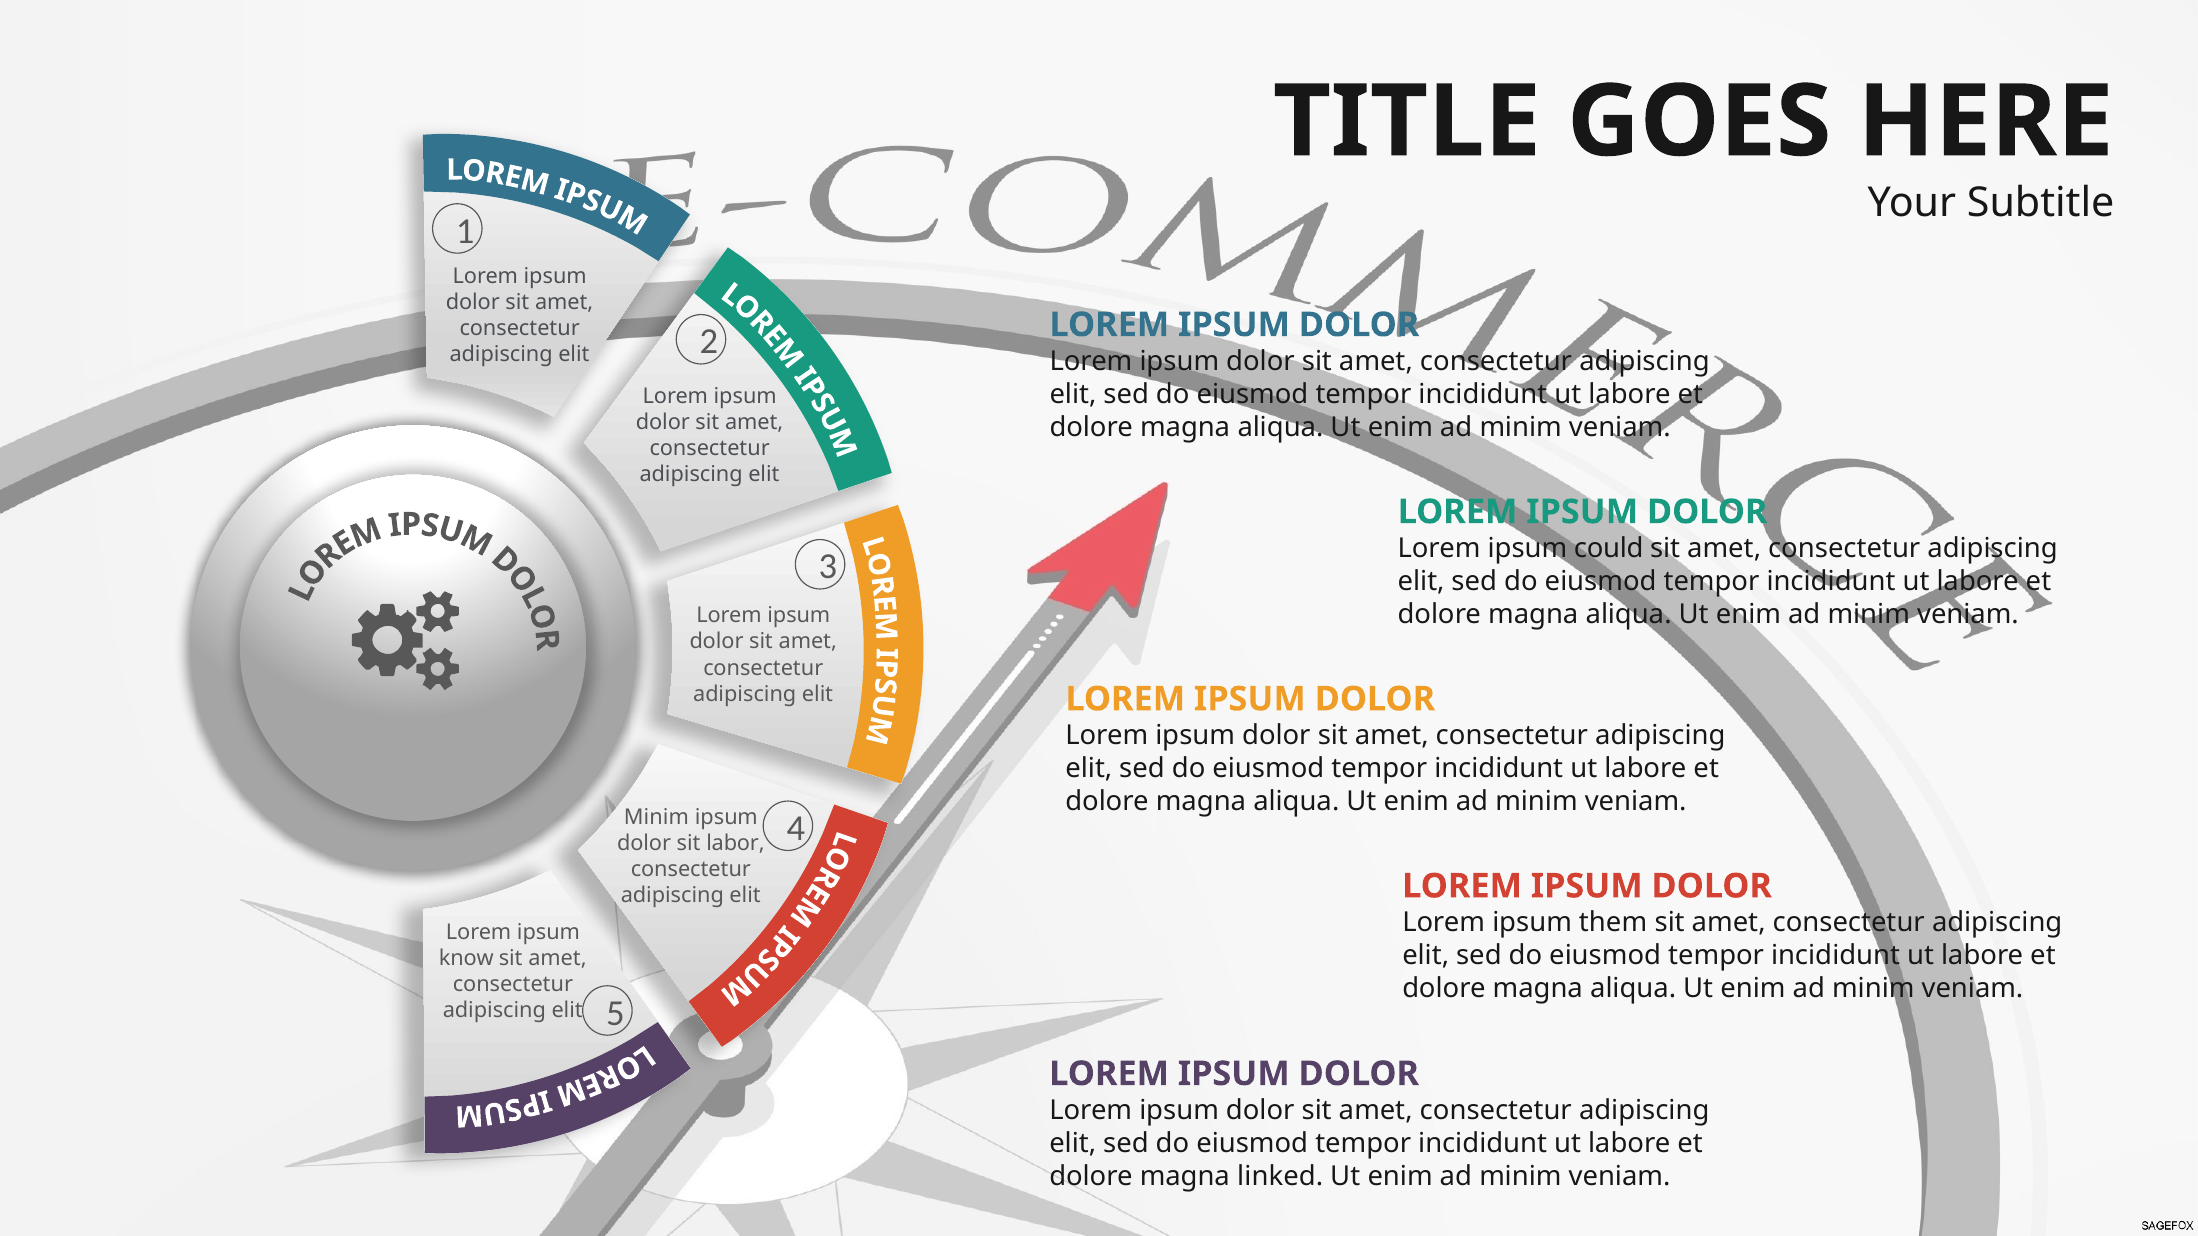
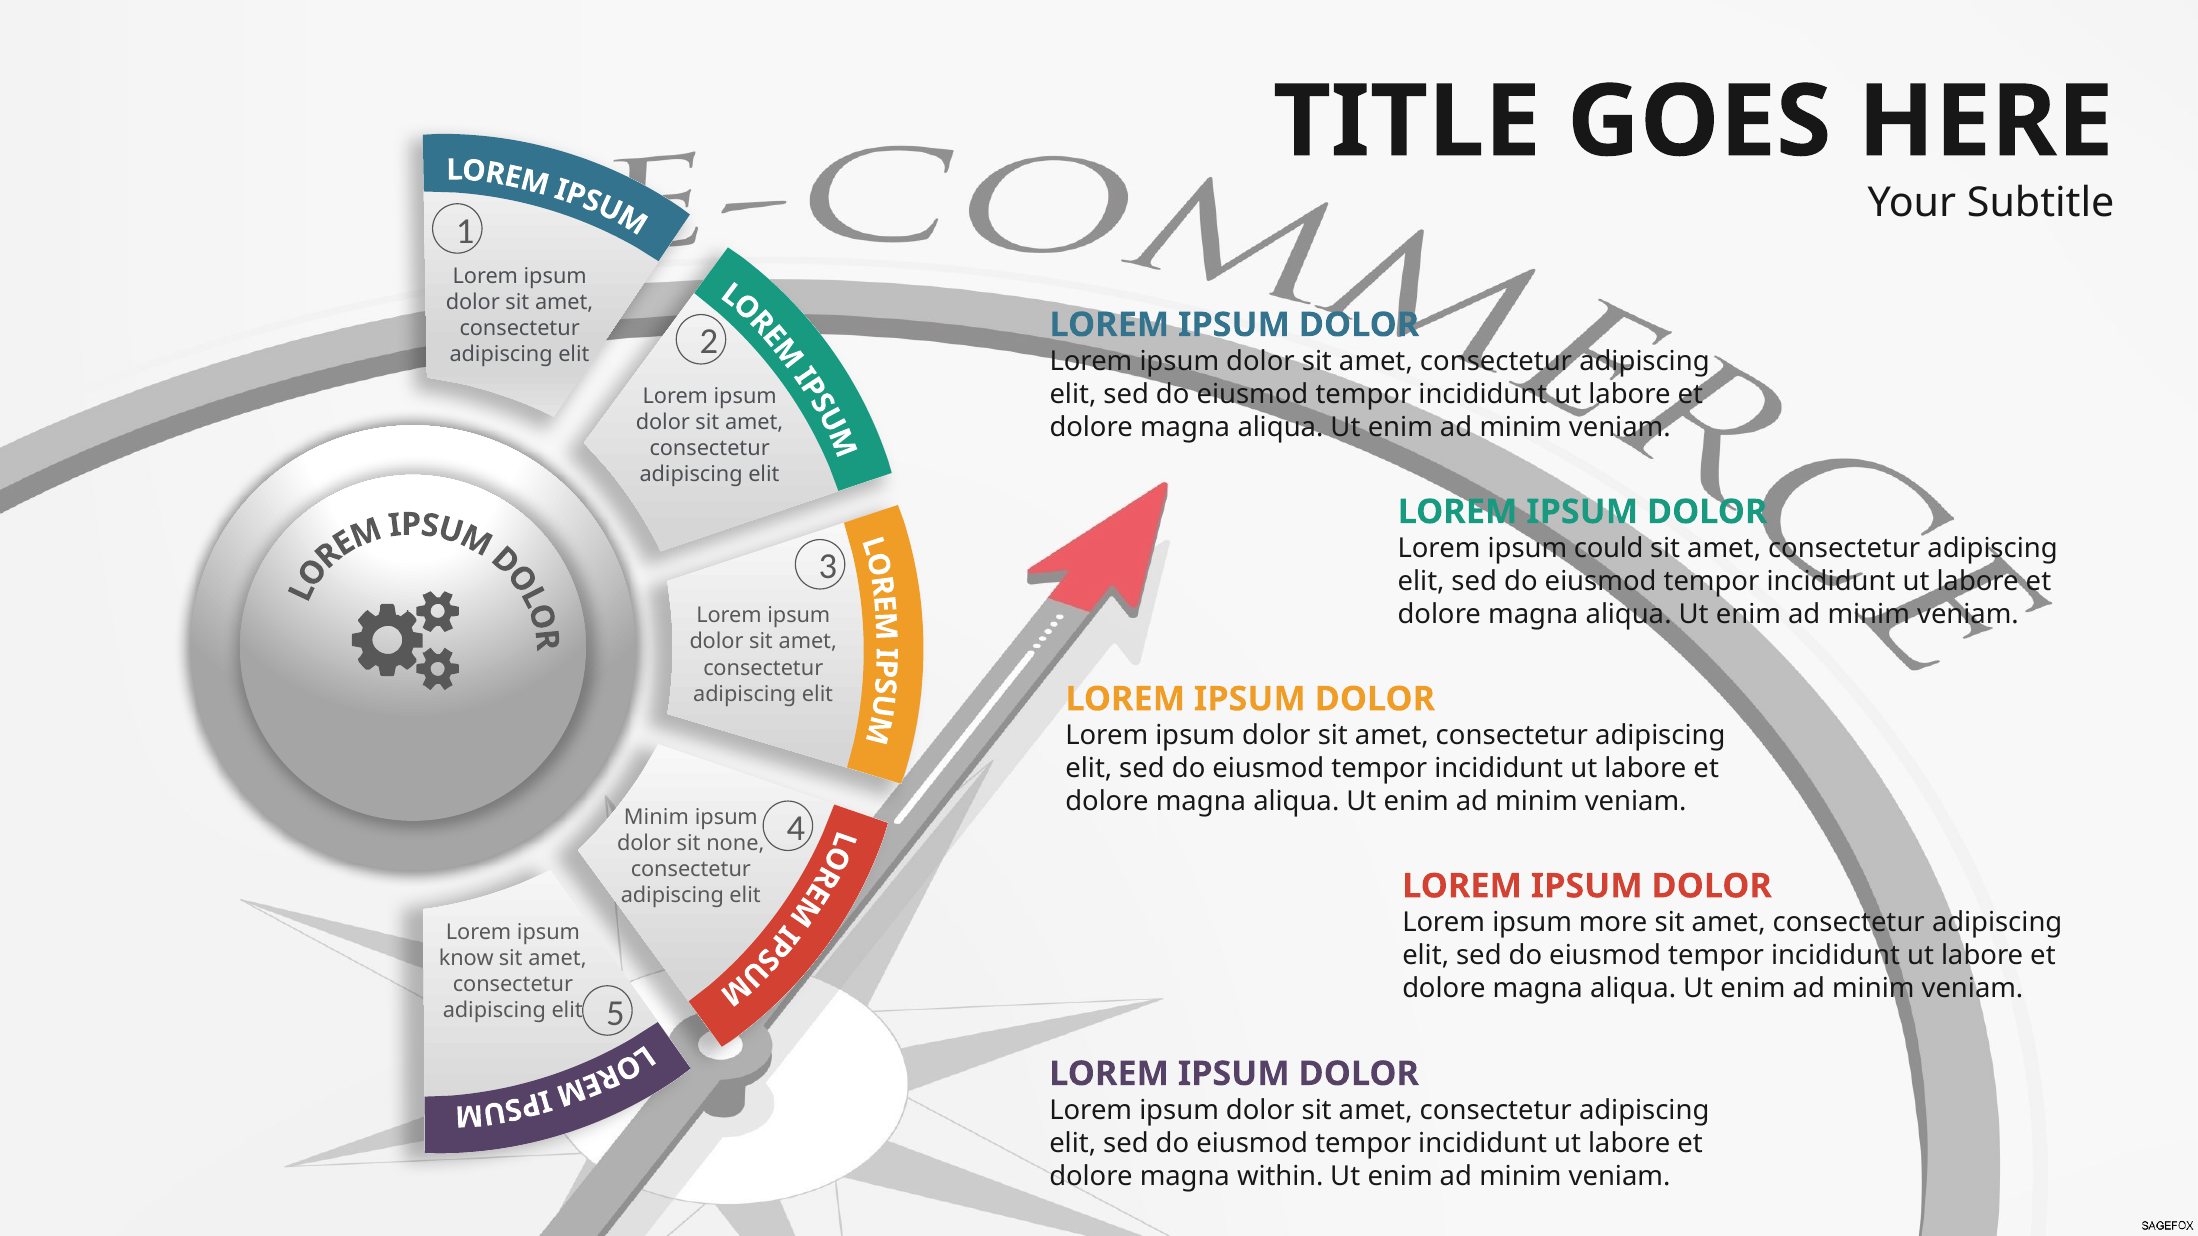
labor: labor -> none (735, 843)
them: them -> more (1613, 923)
linked: linked -> within (1280, 1177)
